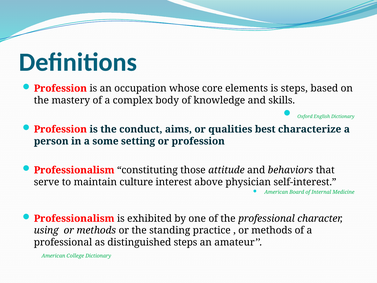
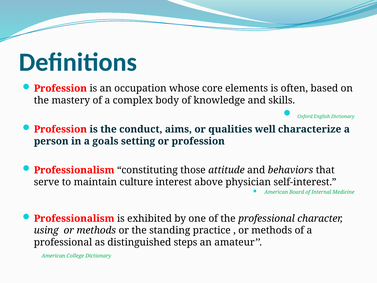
is steps: steps -> often (294, 88)
best: best -> well (265, 129)
some: some -> goals (105, 141)
